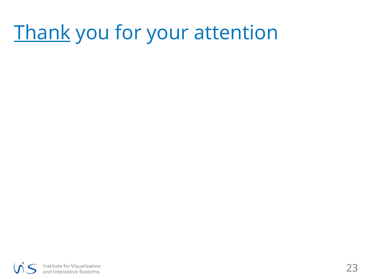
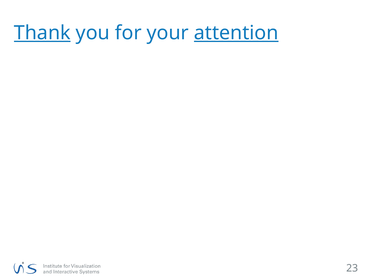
attention underline: none -> present (236, 33)
